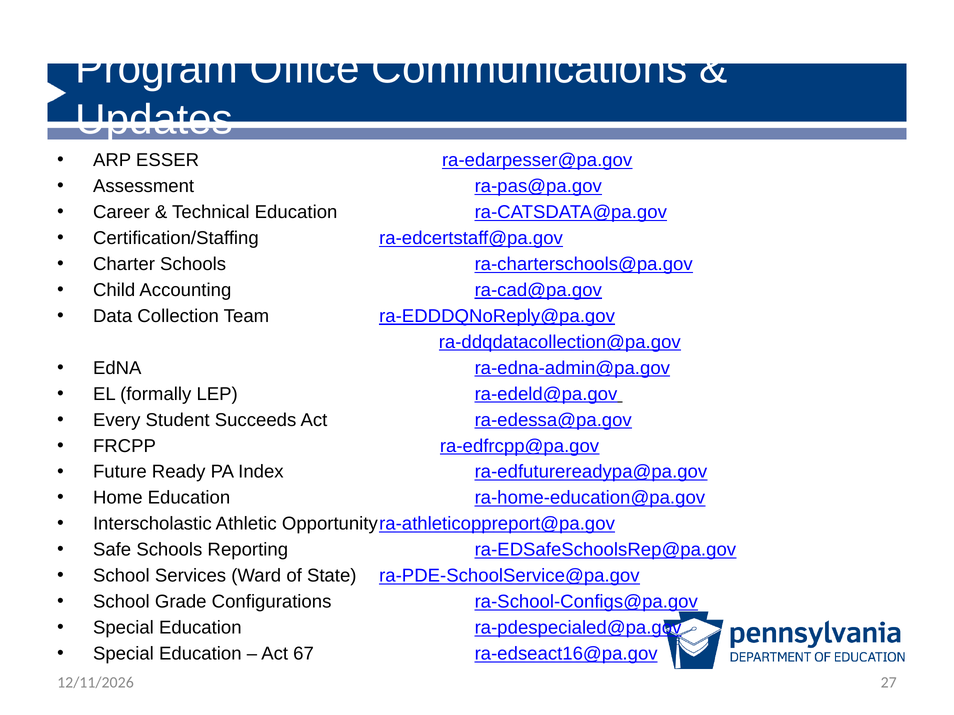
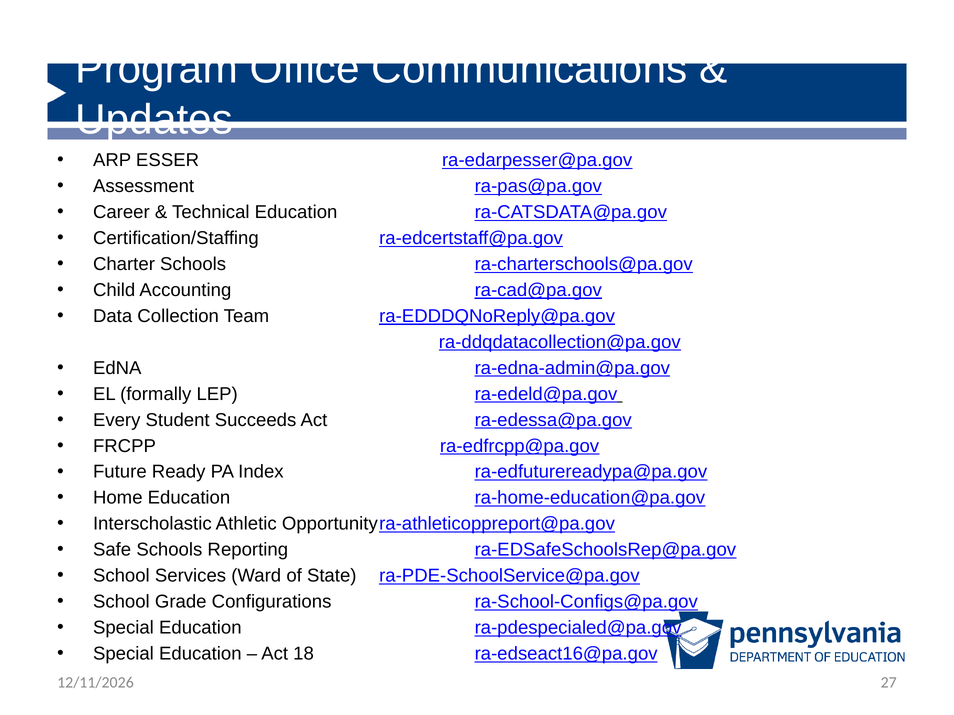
67: 67 -> 18 (304, 654)
